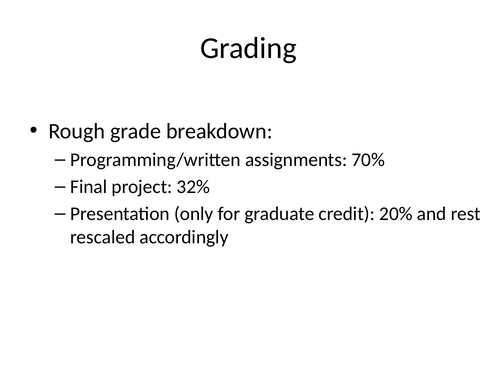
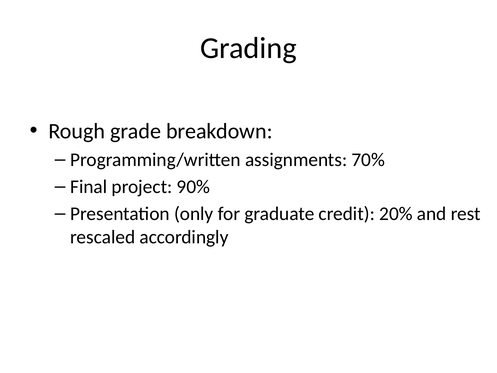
32%: 32% -> 90% (193, 187)
